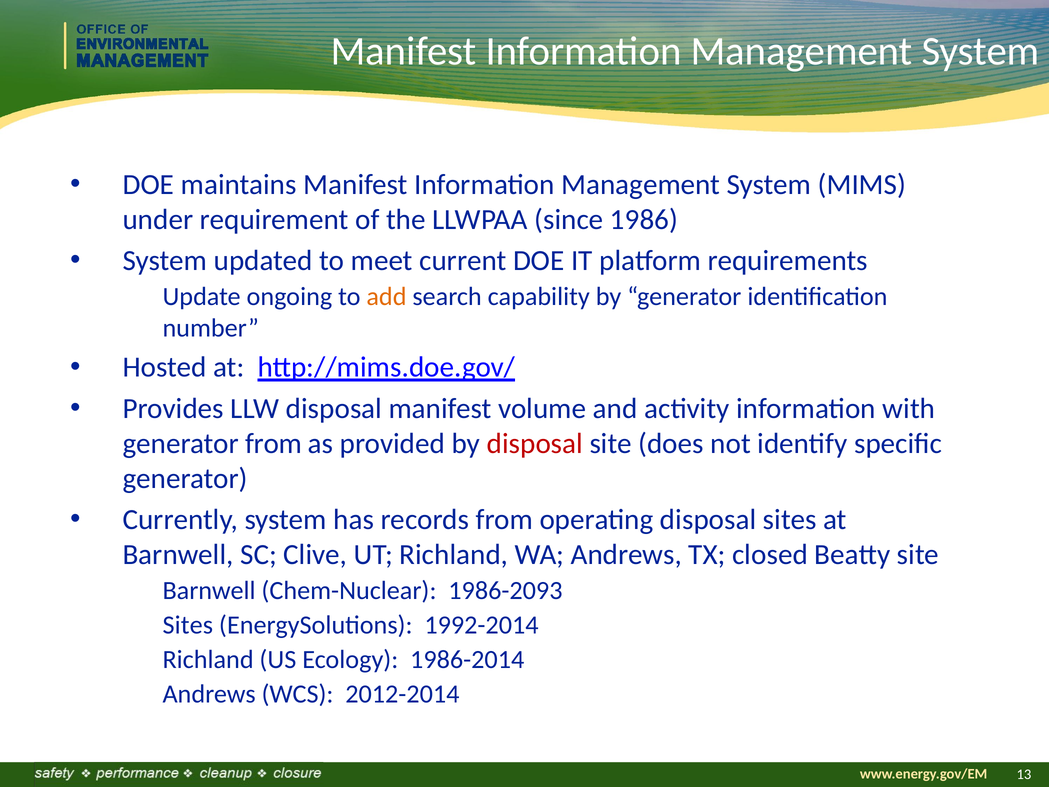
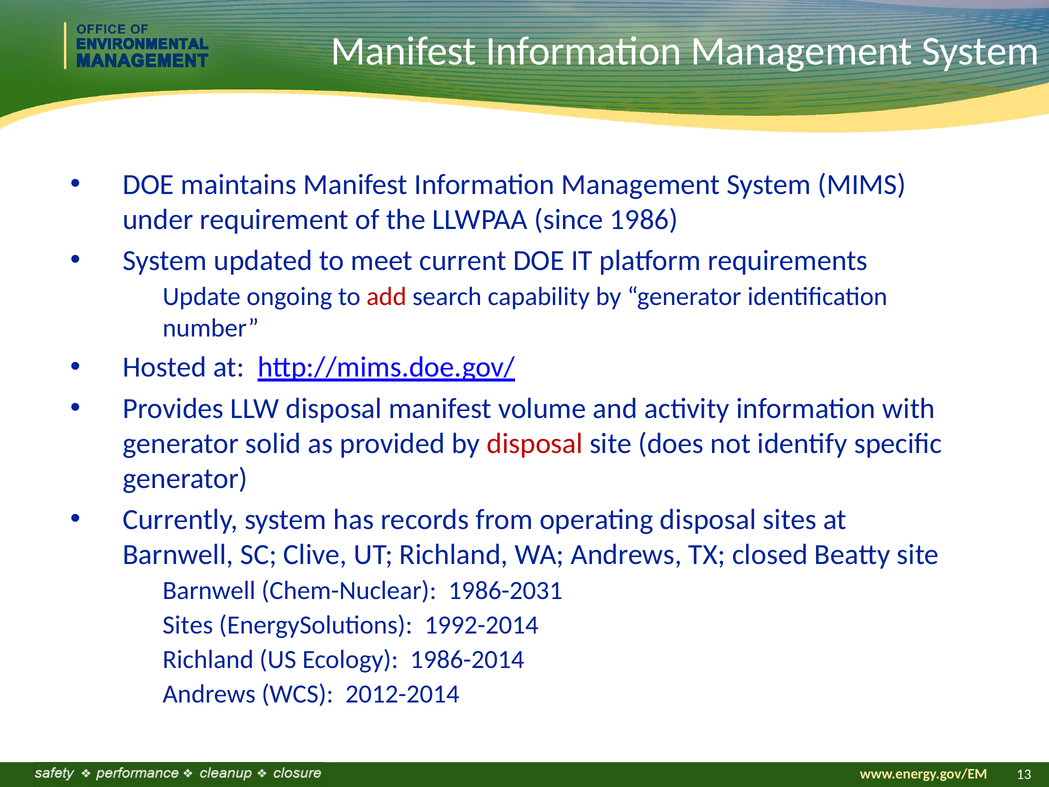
add colour: orange -> red (386, 297)
generator from: from -> solid (273, 444)
1986-2093: 1986-2093 -> 1986-2031 (505, 590)
